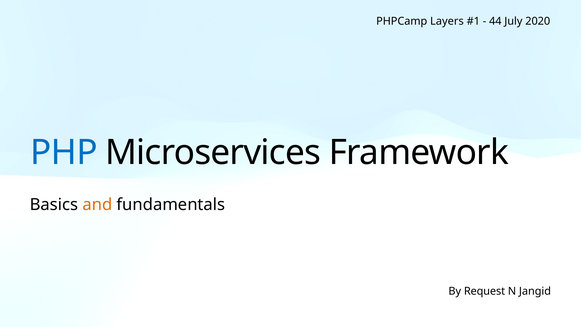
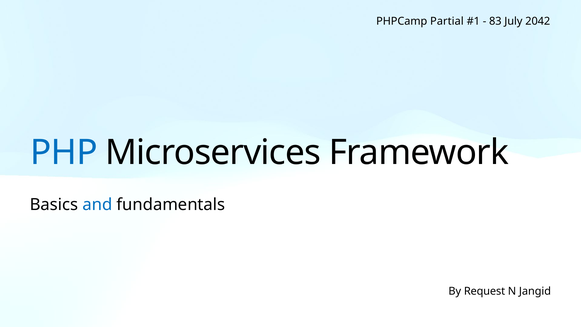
Layers: Layers -> Partial (447, 21)
44: 44 -> 83 (495, 21)
2020: 2020 -> 2042 (538, 21)
and colour: orange -> blue (97, 204)
